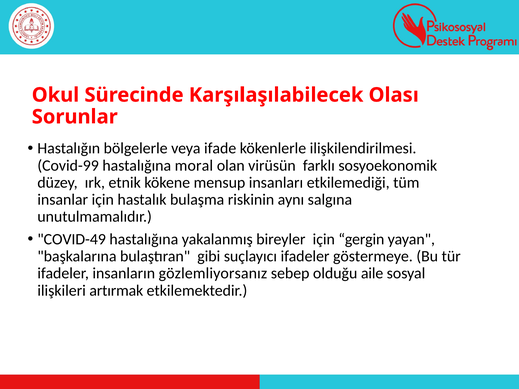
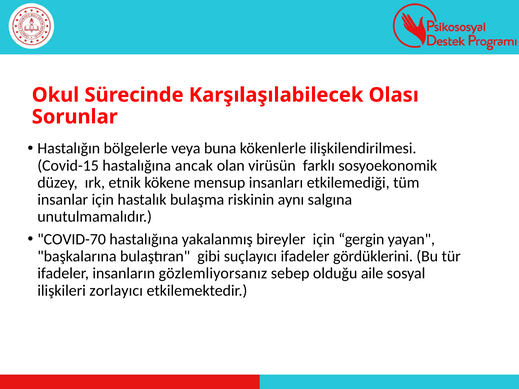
ifade: ifade -> buna (220, 148)
Covid-99: Covid-99 -> Covid-15 (68, 166)
moral: moral -> ancak (194, 166)
COVID-49: COVID-49 -> COVID-70 (72, 239)
göstermeye: göstermeye -> gördüklerini (373, 256)
artırmak: artırmak -> zorlayıcı (116, 291)
